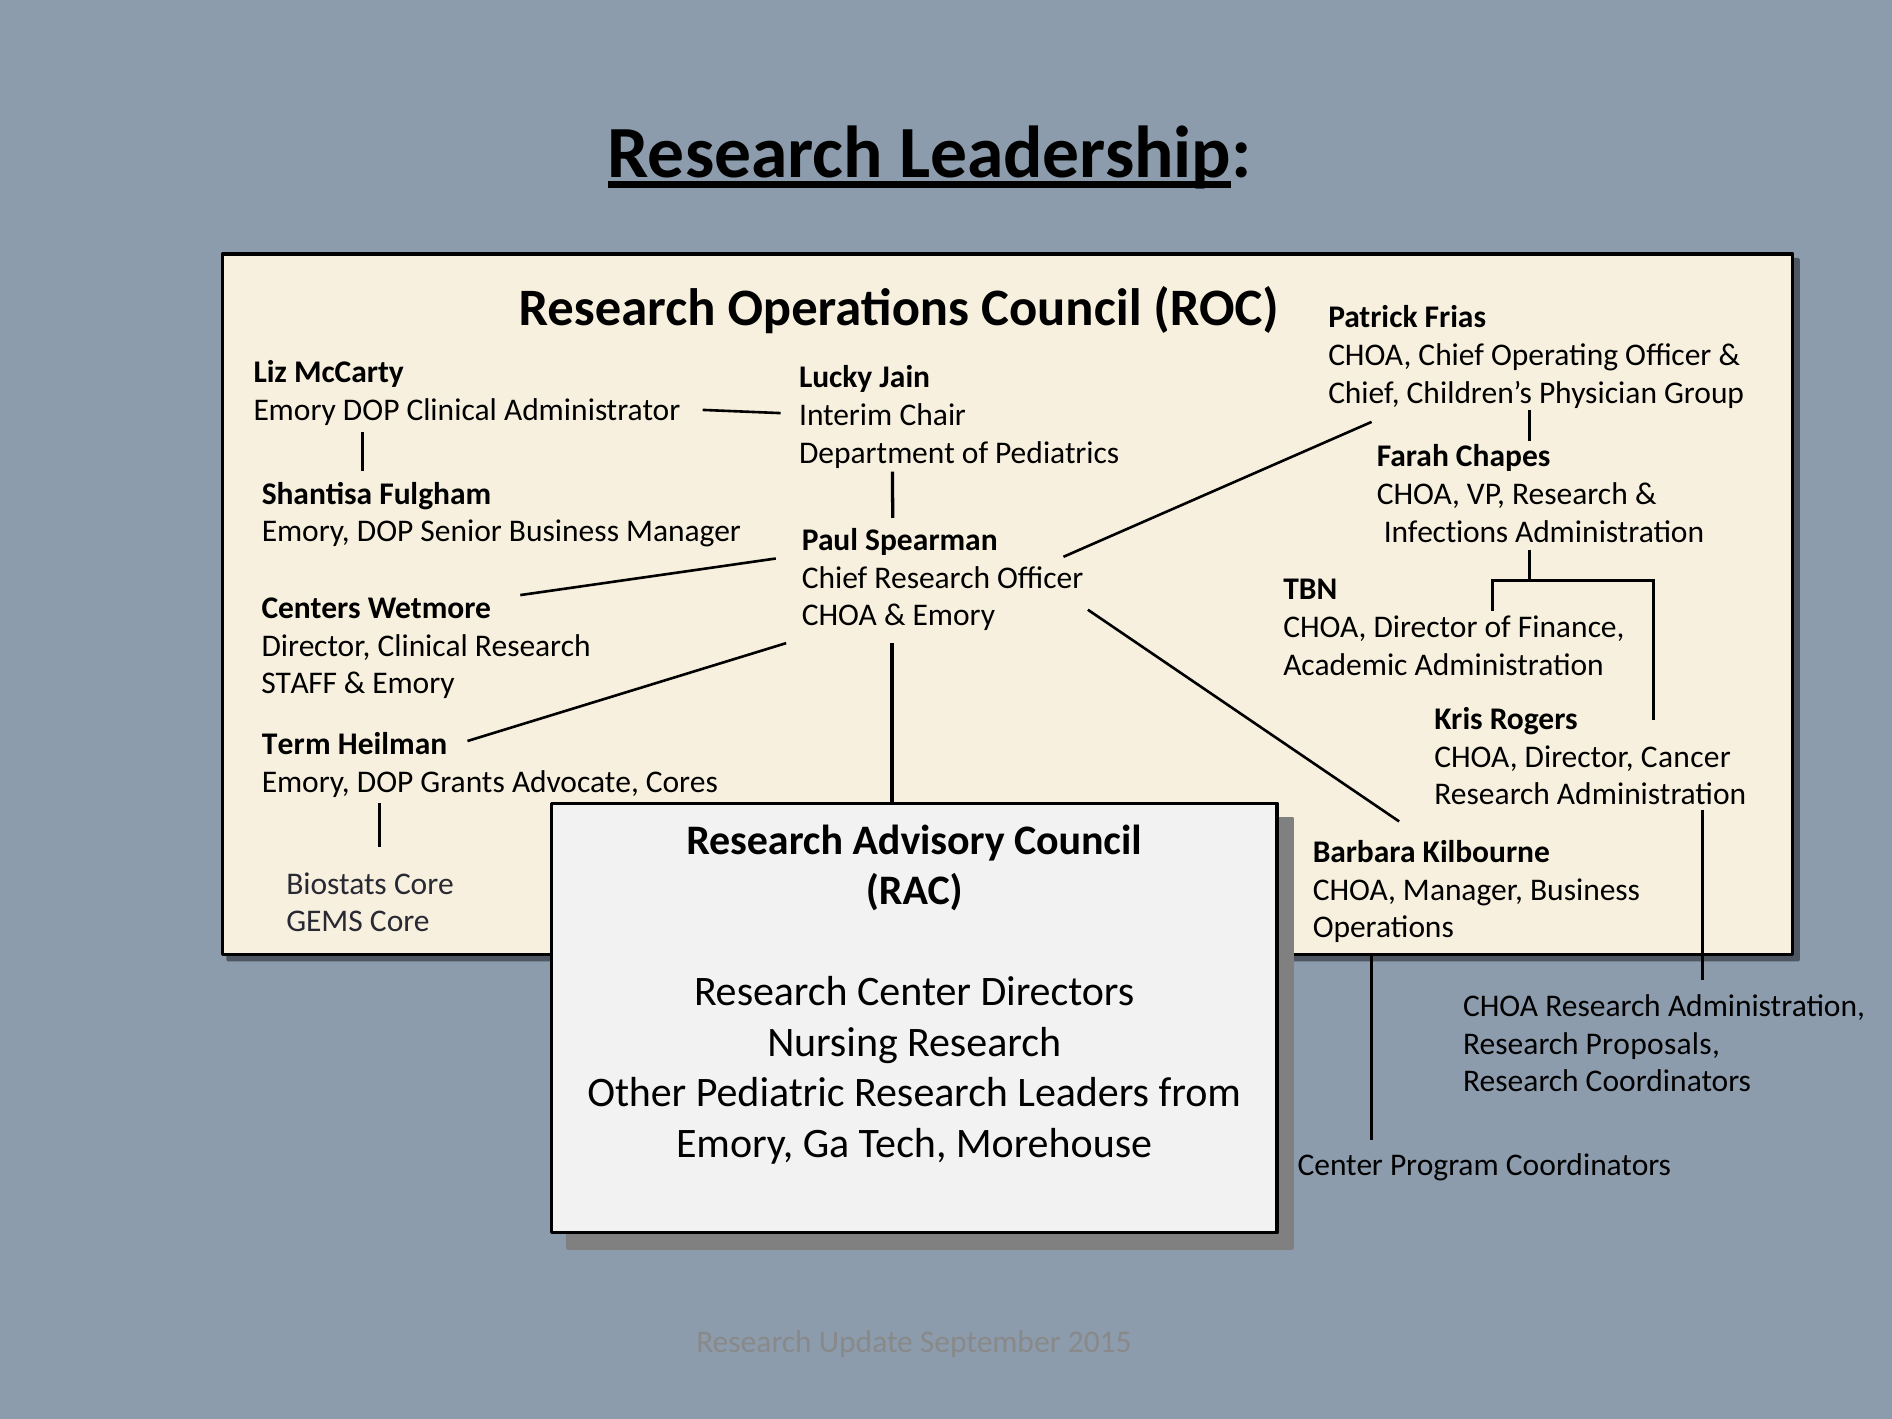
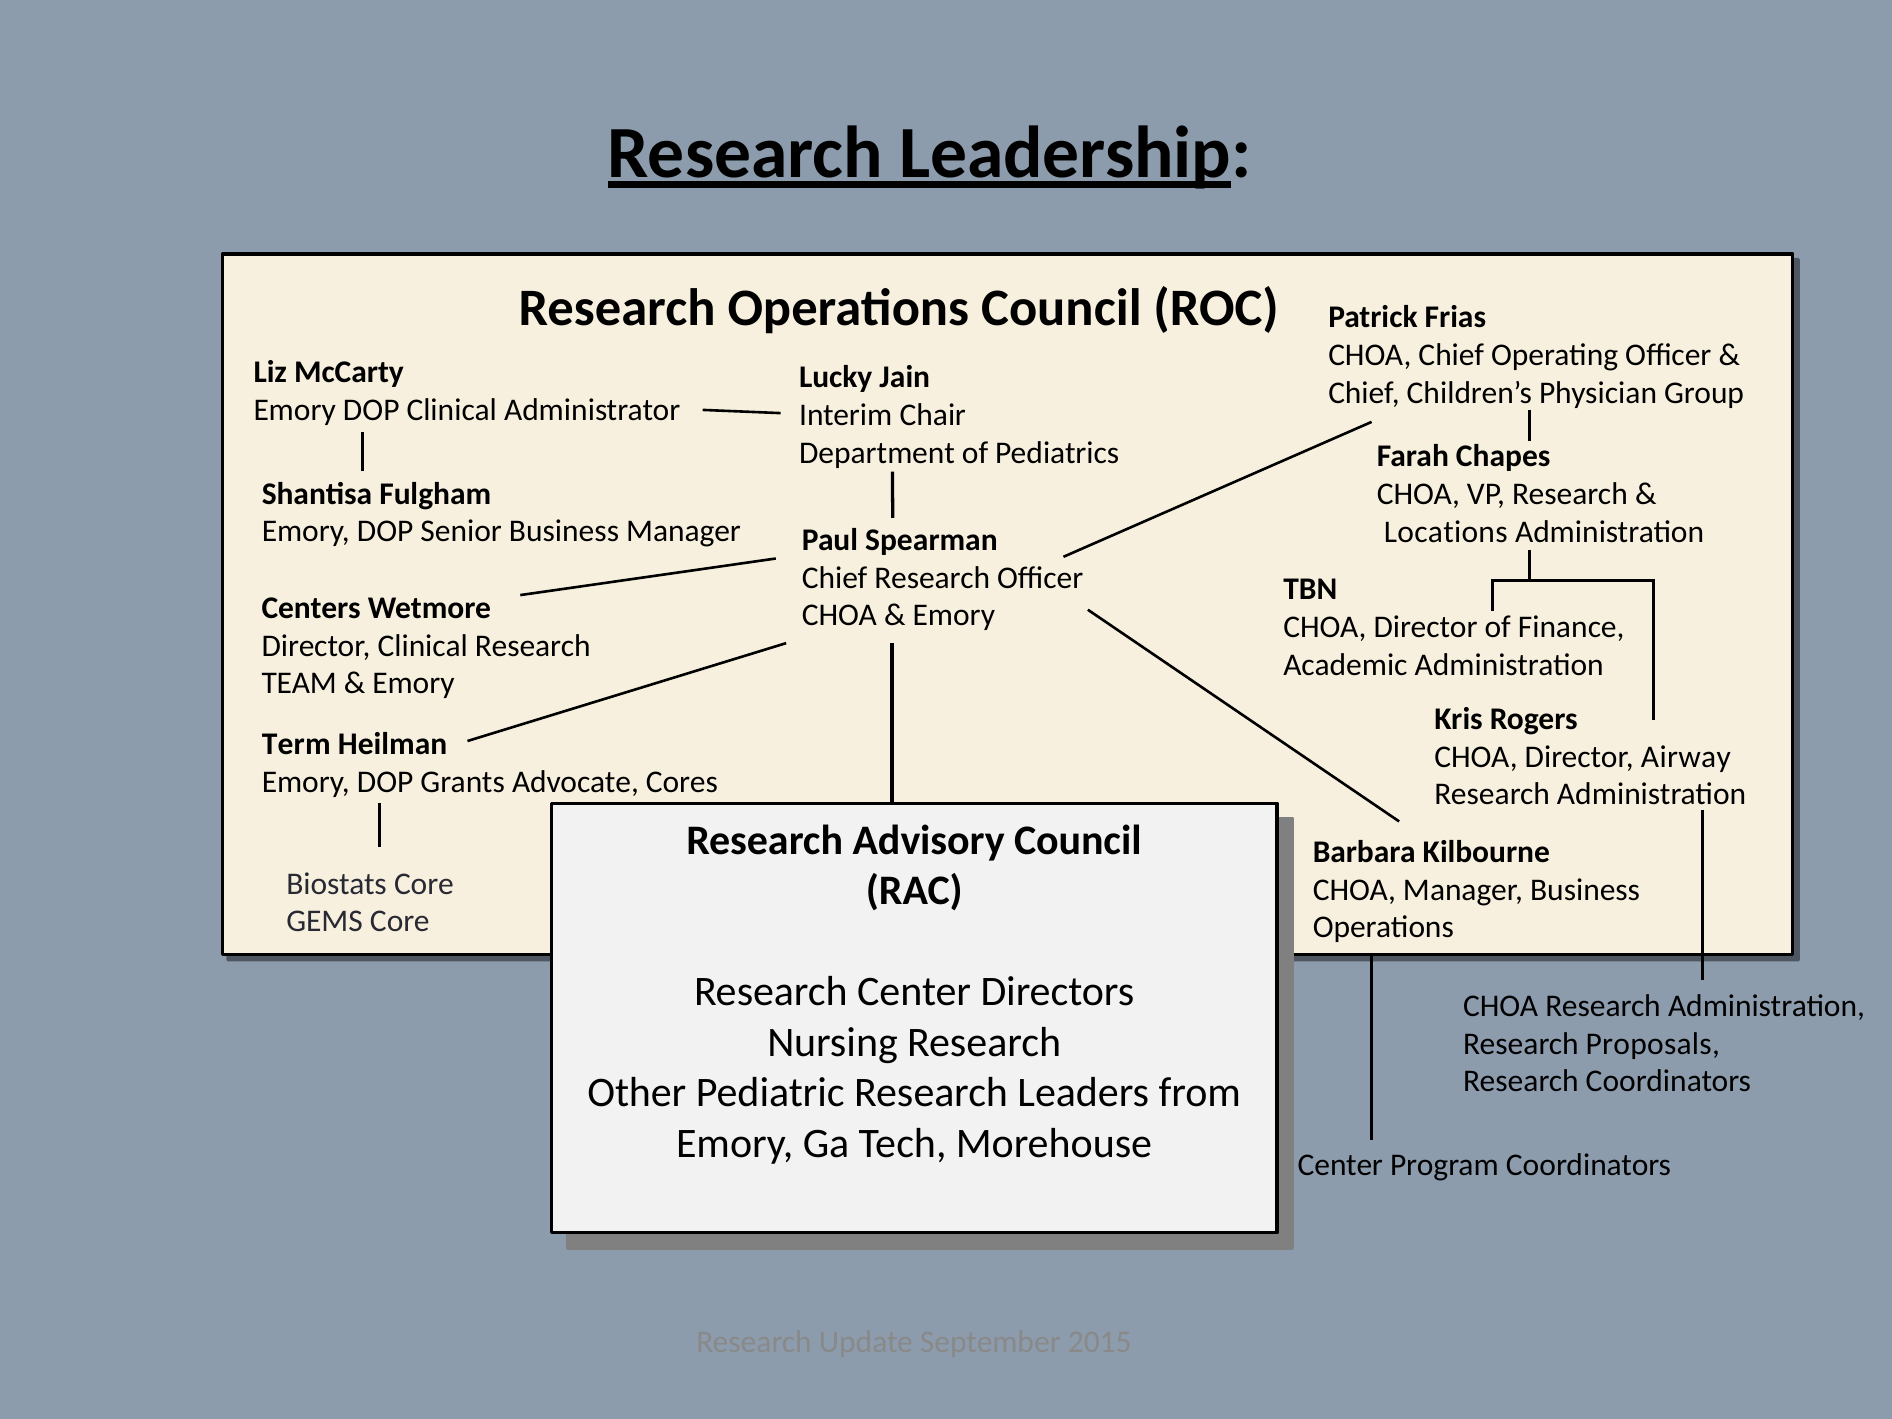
Infections: Infections -> Locations (1446, 532)
STAFF: STAFF -> TEAM (299, 683)
Cancer: Cancer -> Airway (1686, 757)
